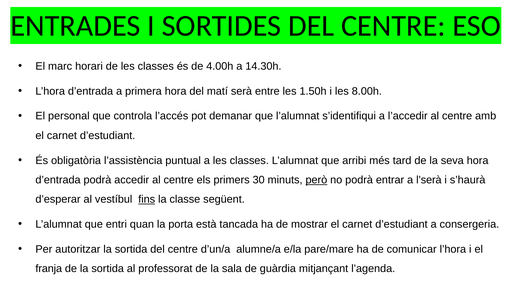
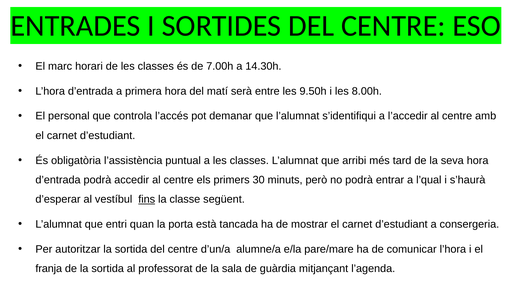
4.00h: 4.00h -> 7.00h (220, 66)
1.50h: 1.50h -> 9.50h (313, 91)
però underline: present -> none (316, 180)
l’serà: l’serà -> l’qual (429, 180)
